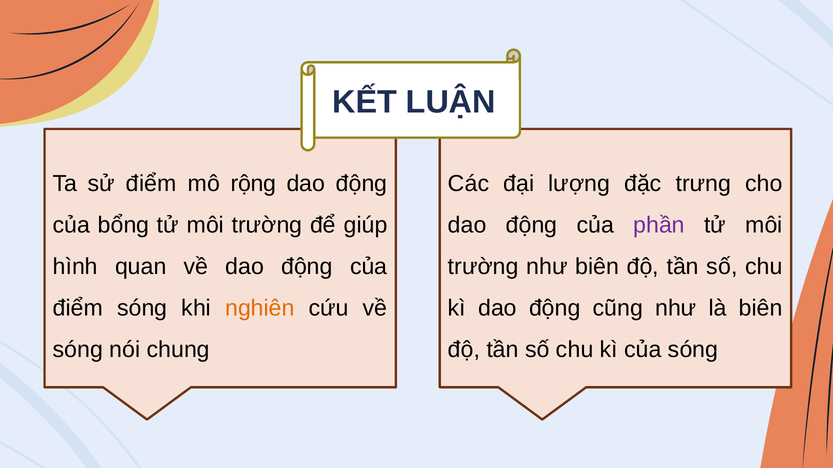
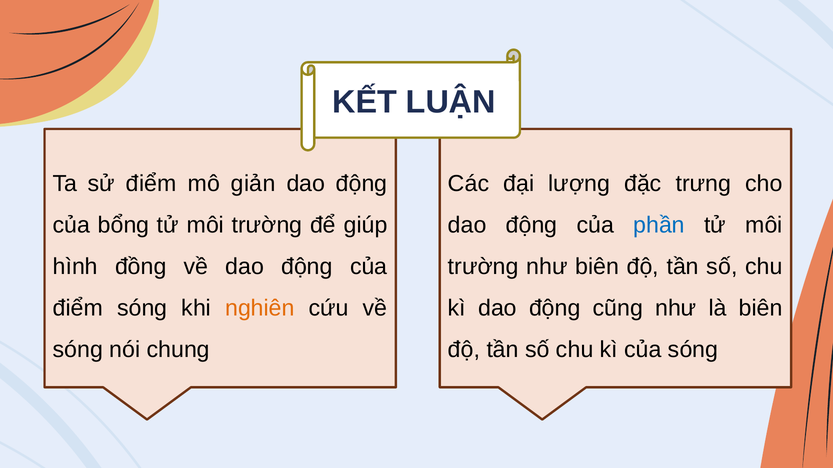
rộng: rộng -> giản (253, 184)
phần colour: purple -> blue (659, 225)
quan: quan -> đồng (141, 267)
